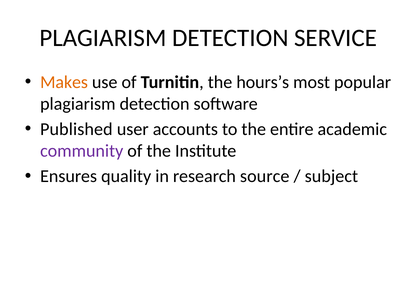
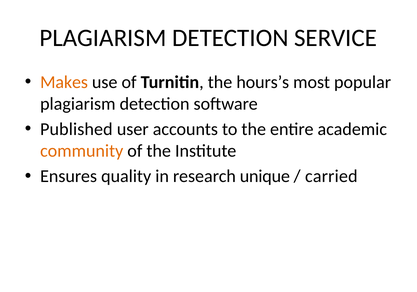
community colour: purple -> orange (82, 151)
source: source -> unique (265, 176)
subject: subject -> carried (331, 176)
